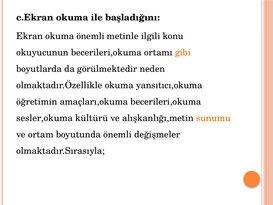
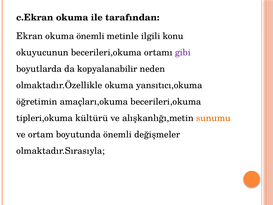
başladığını: başladığını -> tarafından (132, 17)
gibi colour: orange -> purple (183, 52)
görülmektedir: görülmektedir -> kopyalanabilir (107, 69)
sesler,okuma: sesler,okuma -> tipleri,okuma (45, 118)
